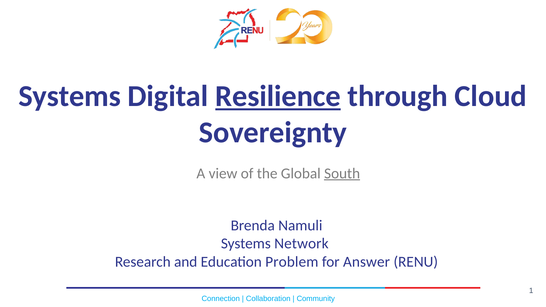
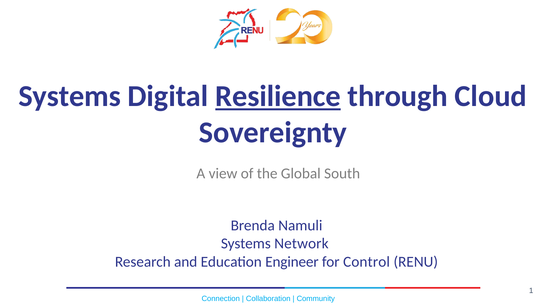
South underline: present -> none (342, 173)
Problem: Problem -> Engineer (292, 262)
Answer: Answer -> Control (366, 262)
